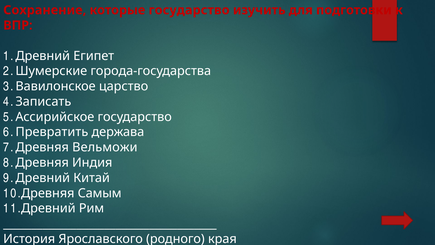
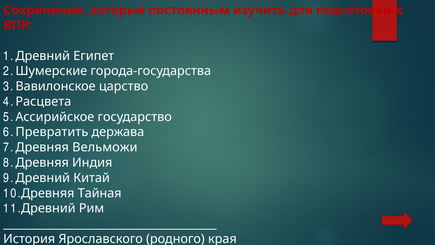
которые государство: государство -> постоянным (189, 10)
Записать: Записать -> Расцвета (43, 101)
Самым: Самым -> Тайная (100, 193)
